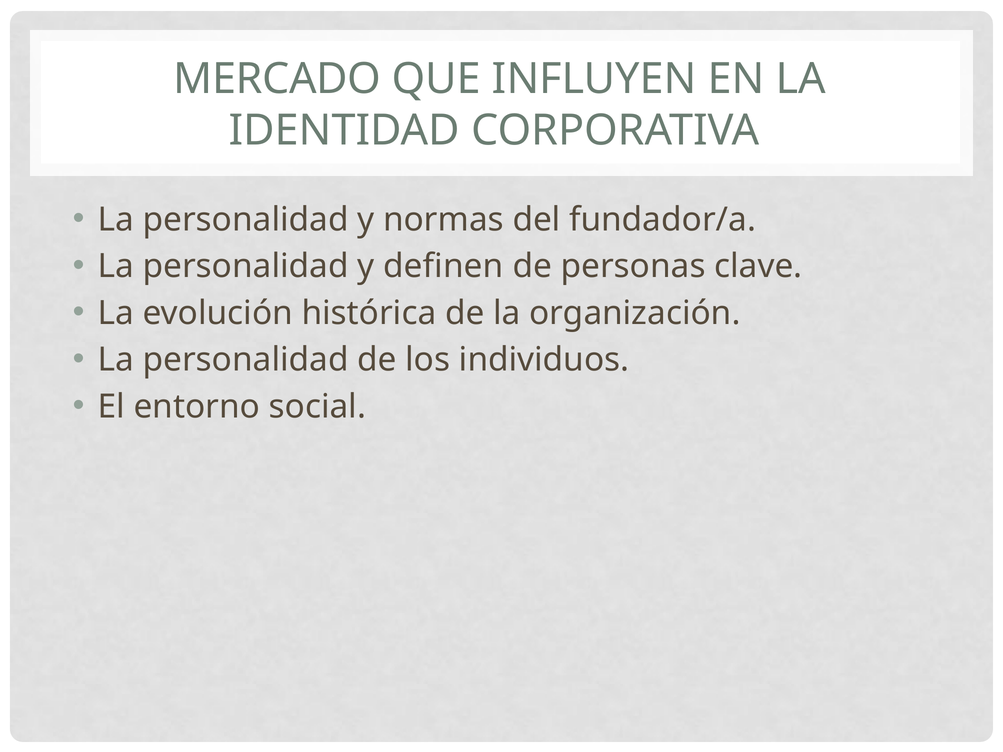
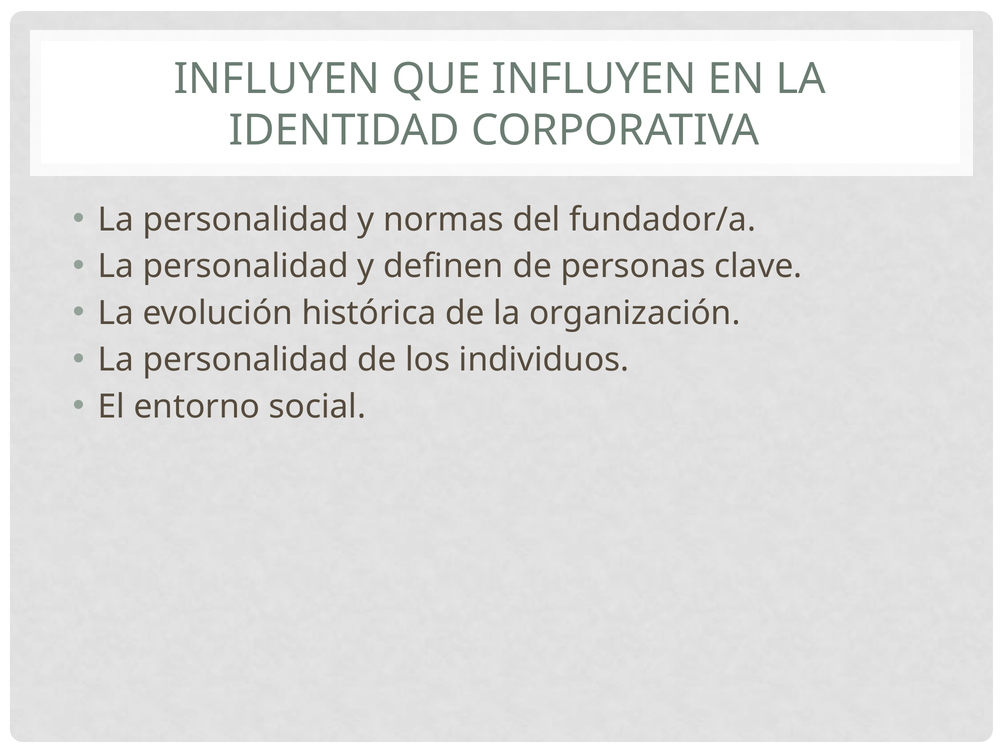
MERCADO: MERCADO -> INFLUYEN (277, 79)
